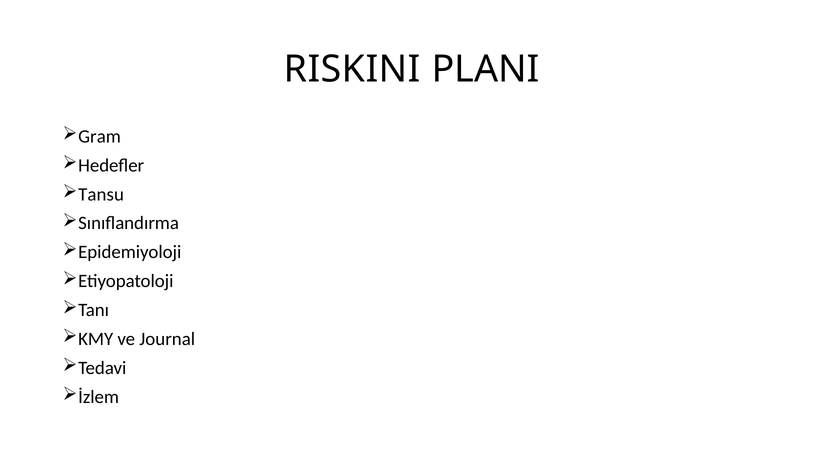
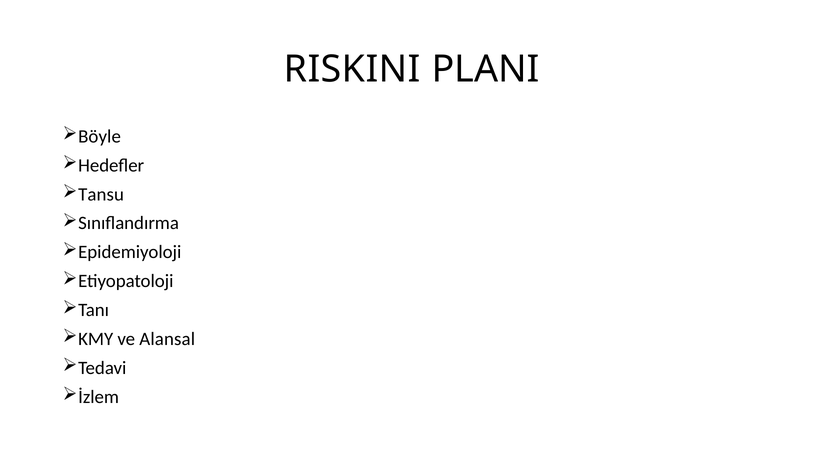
Gram: Gram -> Böyle (100, 136)
Journal: Journal -> Alansal (167, 339)
